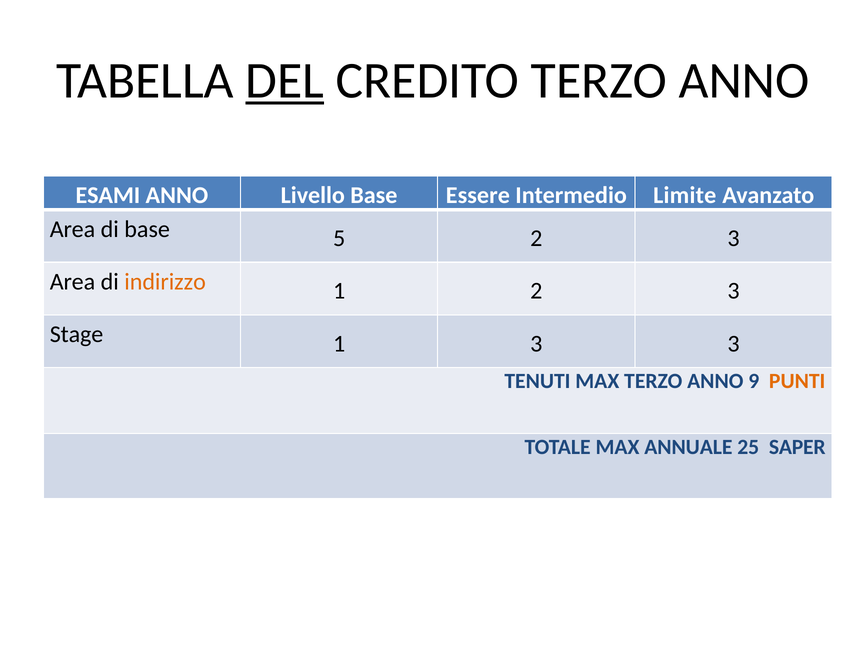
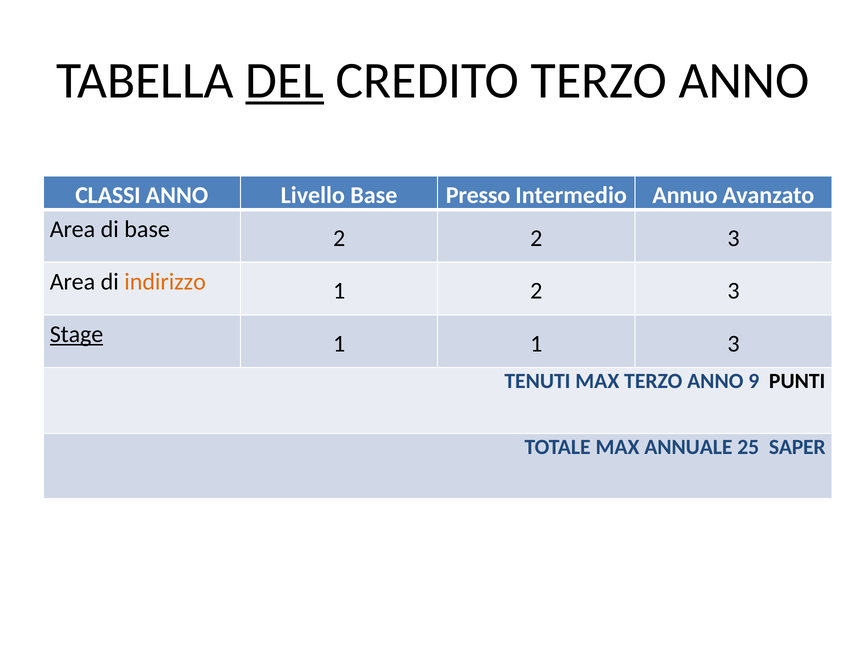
ESAMI: ESAMI -> CLASSI (108, 195)
Essere: Essere -> Presso (478, 195)
Limite: Limite -> Annuo (685, 195)
base 5: 5 -> 2 (339, 238)
Stage underline: none -> present (77, 334)
1 3: 3 -> 1 (536, 343)
PUNTI colour: orange -> black (797, 381)
